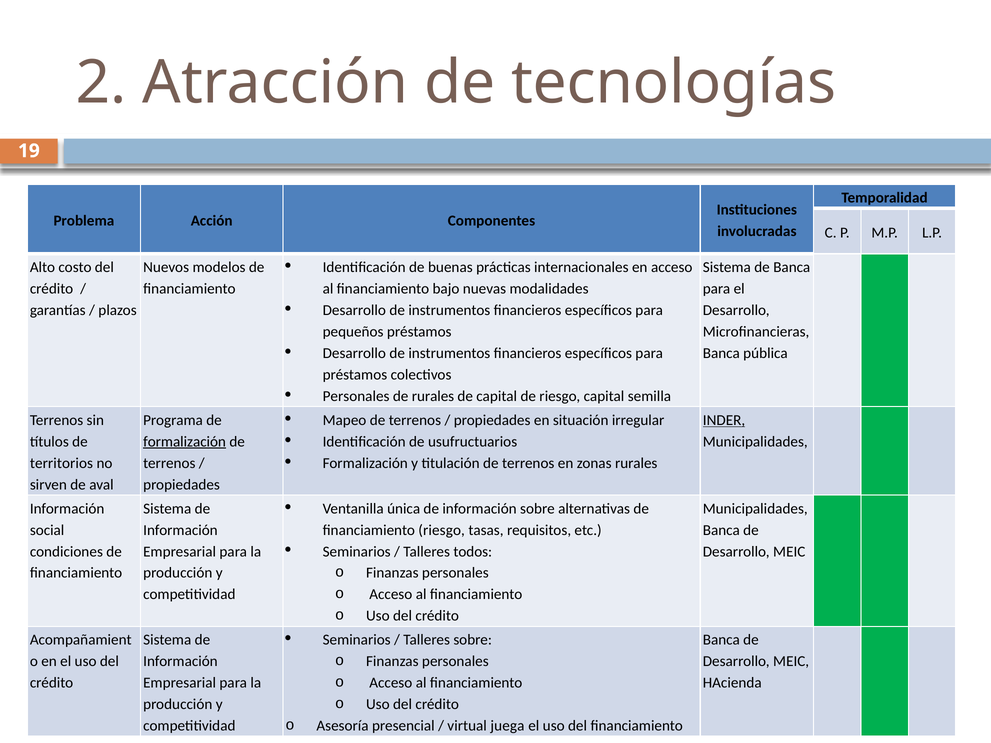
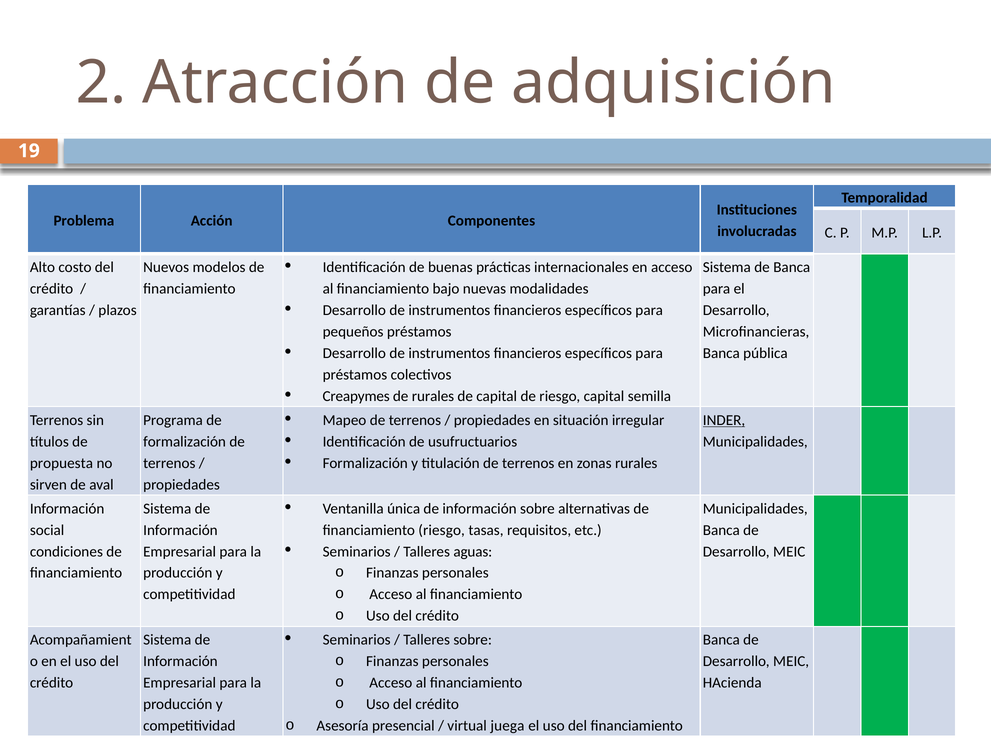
tecnologías: tecnologías -> adquisición (674, 83)
Personales: Personales -> Creapymes (356, 396)
formalización underline: present -> none (185, 442)
territorios: territorios -> propuesta (61, 463)
todos: todos -> aguas (473, 552)
